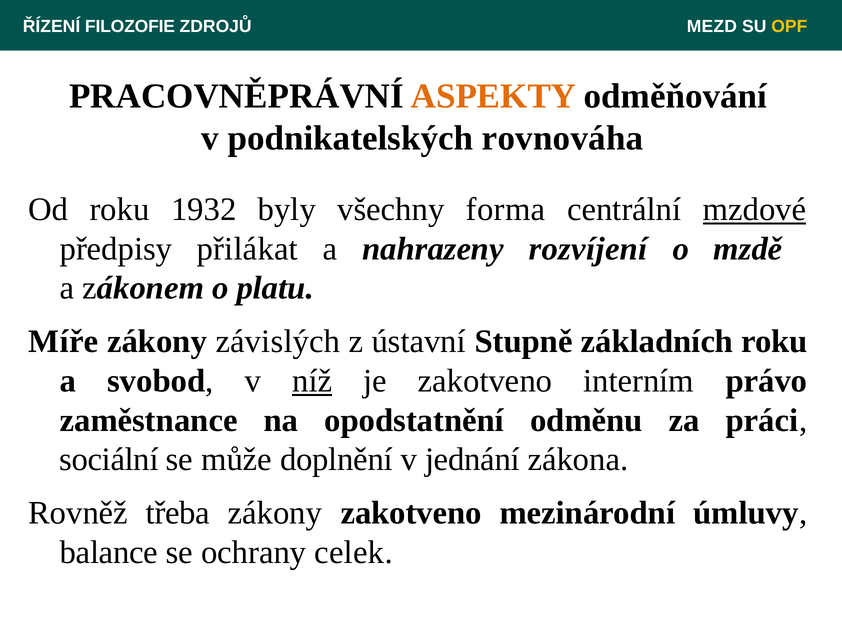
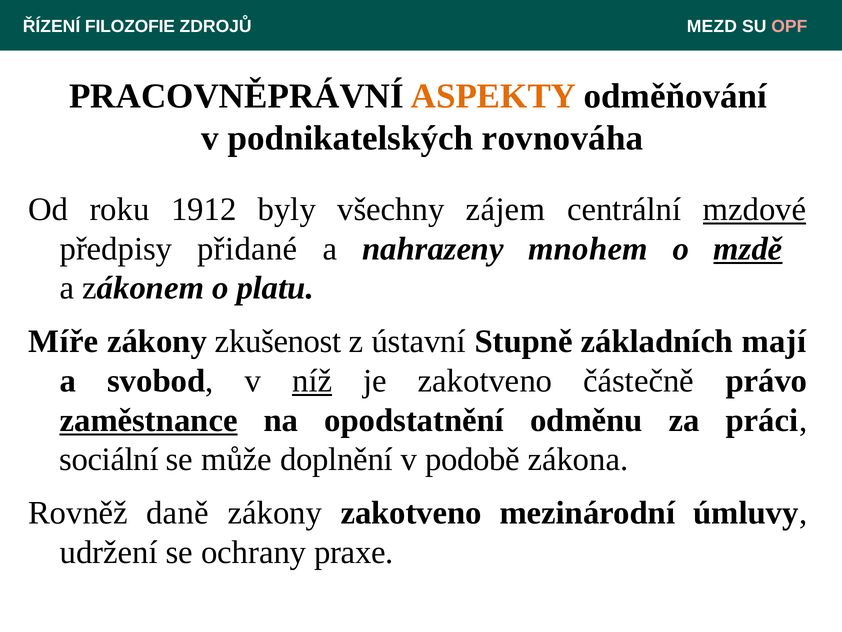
OPF colour: yellow -> pink (789, 26)
1932: 1932 -> 1912 (204, 209)
forma: forma -> zájem (506, 209)
přilákat: přilákat -> přidané (247, 249)
rozvíjení: rozvíjení -> mnohem (588, 249)
mzdě underline: none -> present (748, 249)
závislých: závislých -> zkušenost (278, 341)
základních roku: roku -> mají (774, 341)
interním: interním -> částečně (639, 381)
zaměstnance underline: none -> present (149, 420)
jednání: jednání -> podobě (472, 459)
třeba: třeba -> daně (178, 513)
balance: balance -> udržení (109, 552)
celek: celek -> praxe (354, 552)
